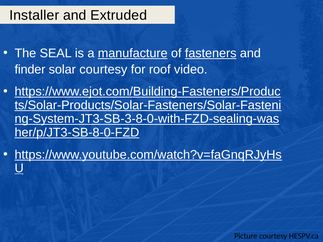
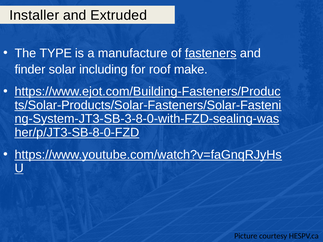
SEAL: SEAL -> TYPE (56, 53)
manufacture underline: present -> none (133, 53)
solar courtesy: courtesy -> including (103, 69)
video: video -> make (191, 69)
